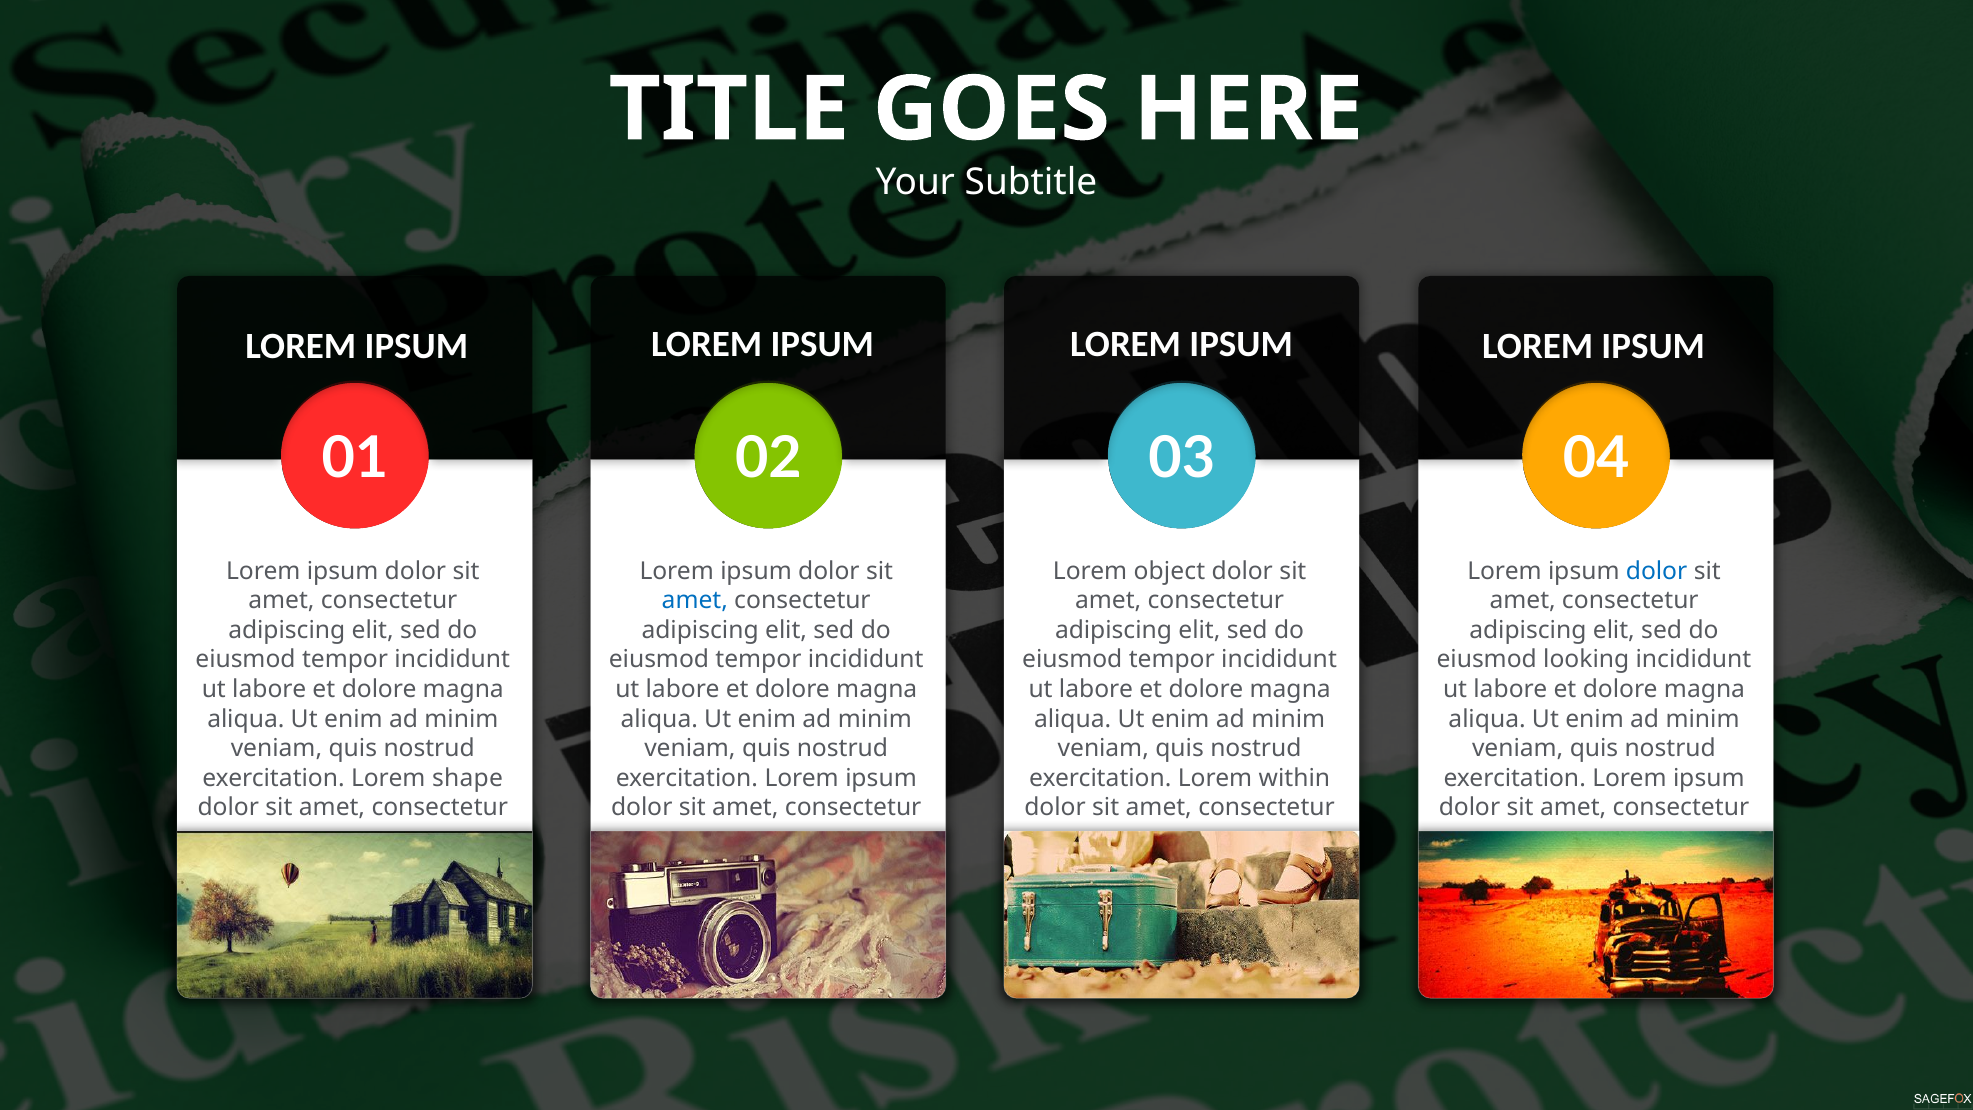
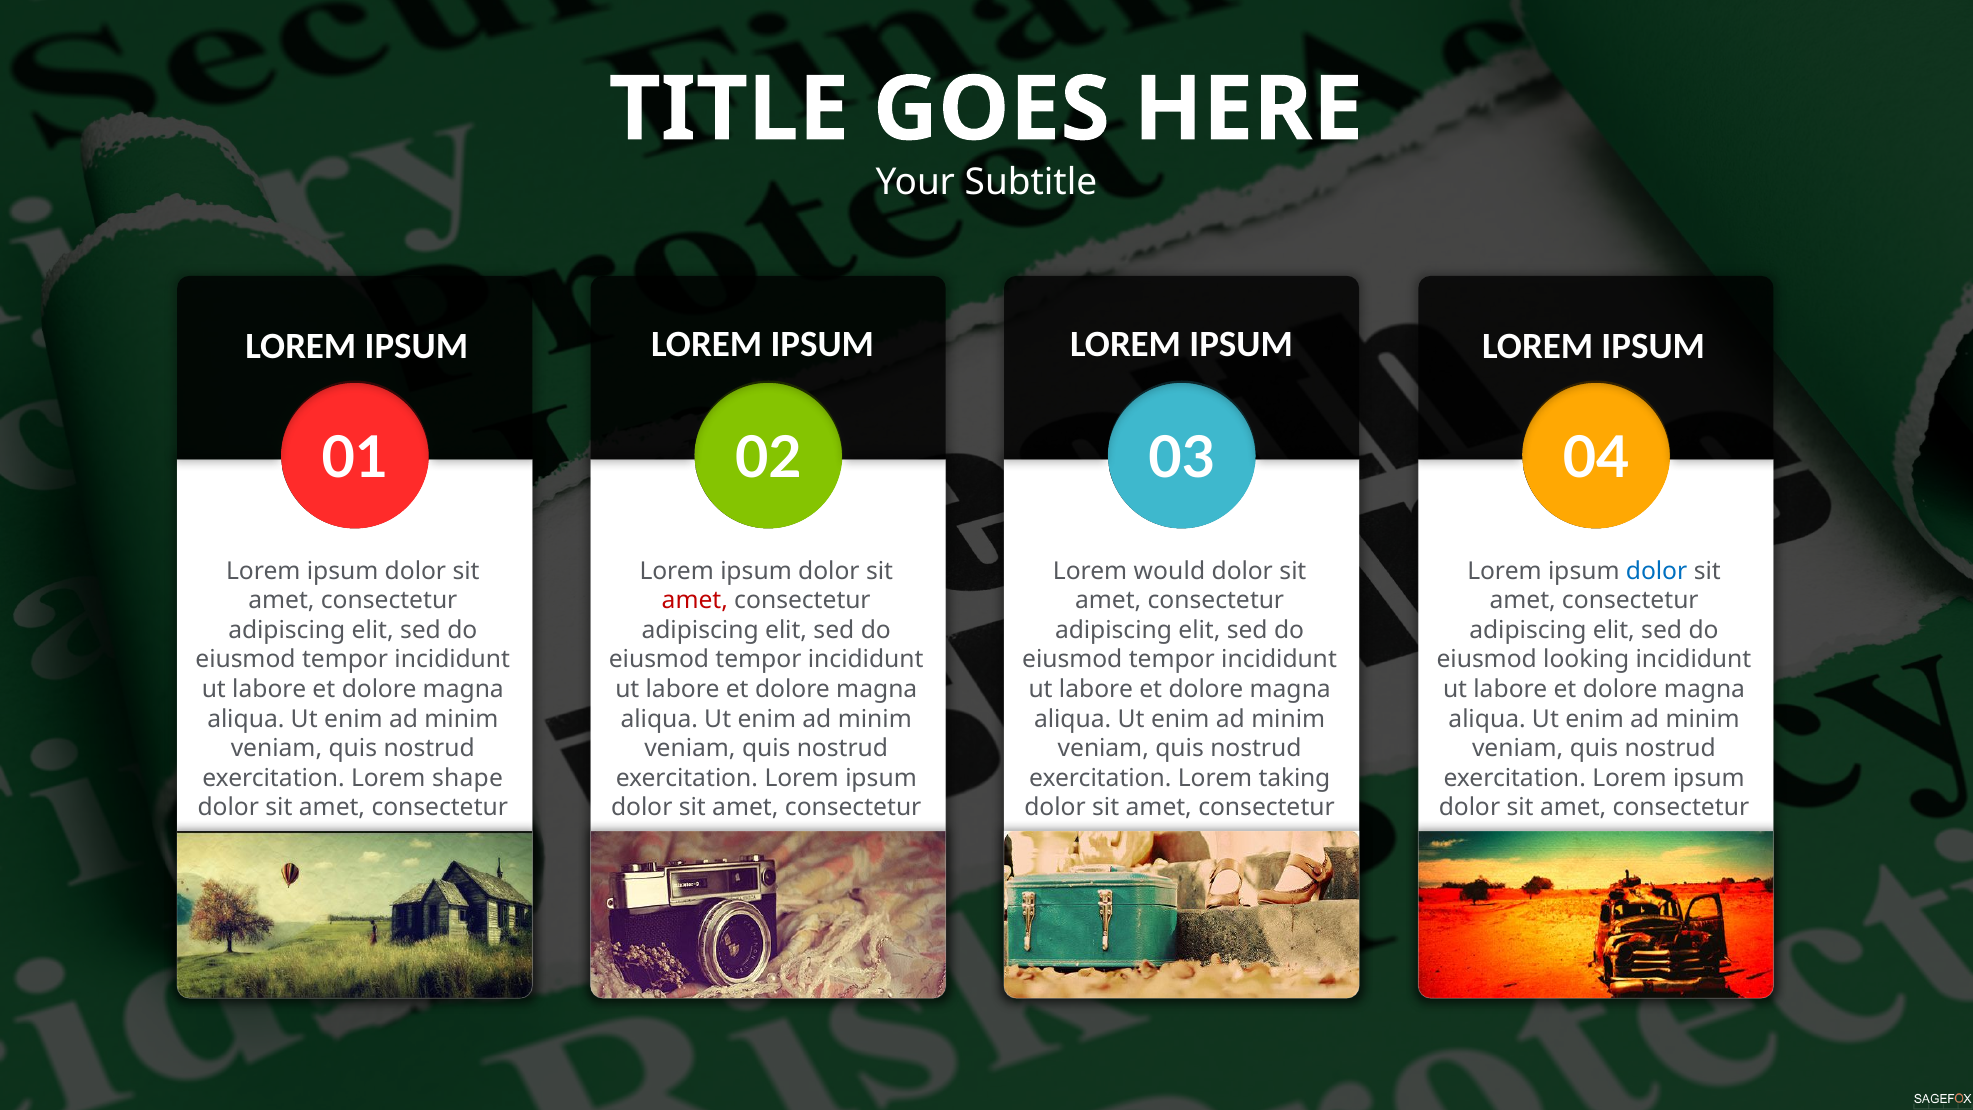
object: object -> would (1169, 571)
amet colour: blue -> red (695, 600)
within: within -> taking (1295, 778)
